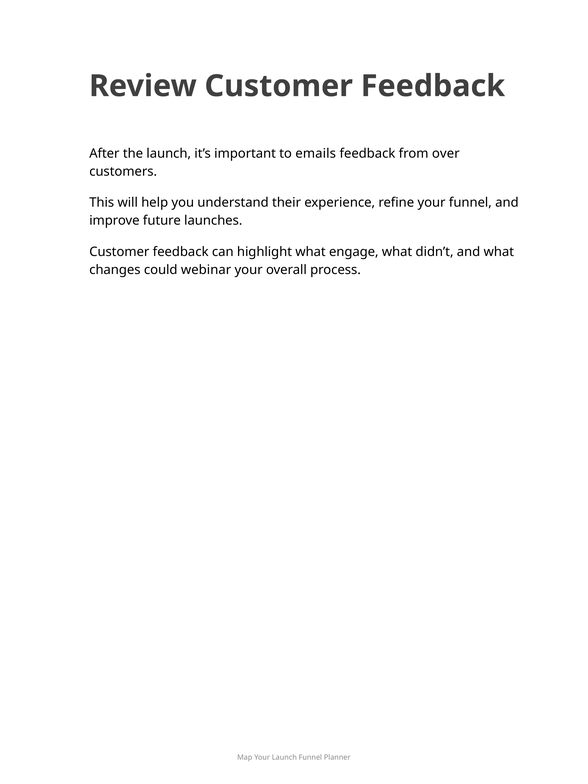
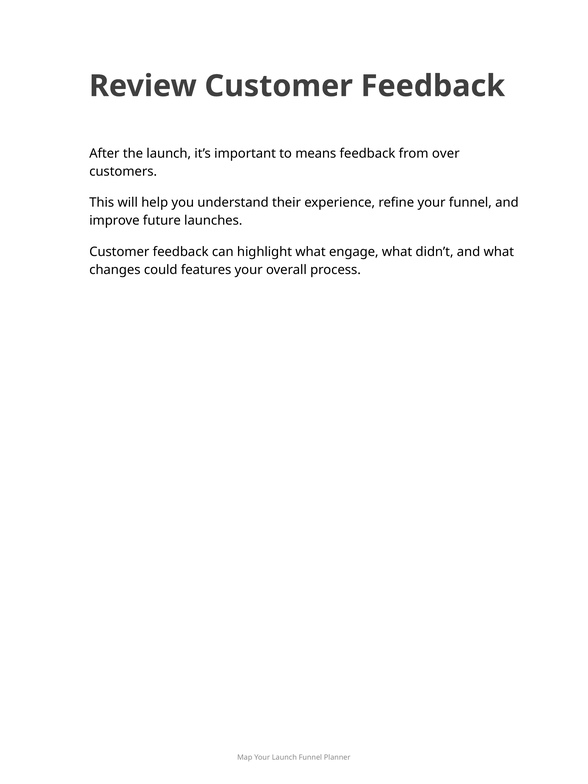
emails: emails -> means (316, 154)
webinar: webinar -> features (206, 270)
